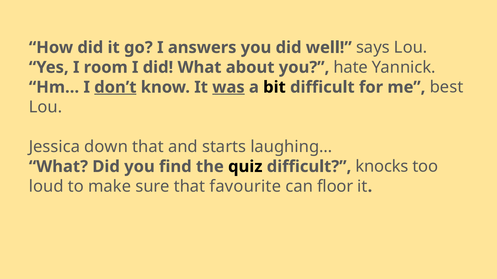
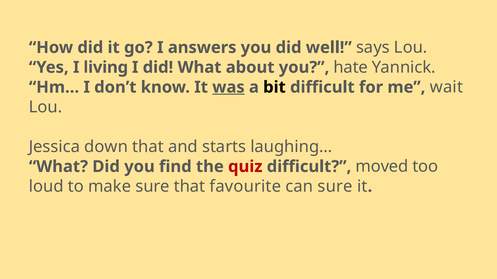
room: room -> living (106, 67)
don’t underline: present -> none (115, 87)
best: best -> wait (446, 87)
quiz colour: black -> red (245, 167)
knocks: knocks -> moved (382, 167)
can floor: floor -> sure (335, 187)
